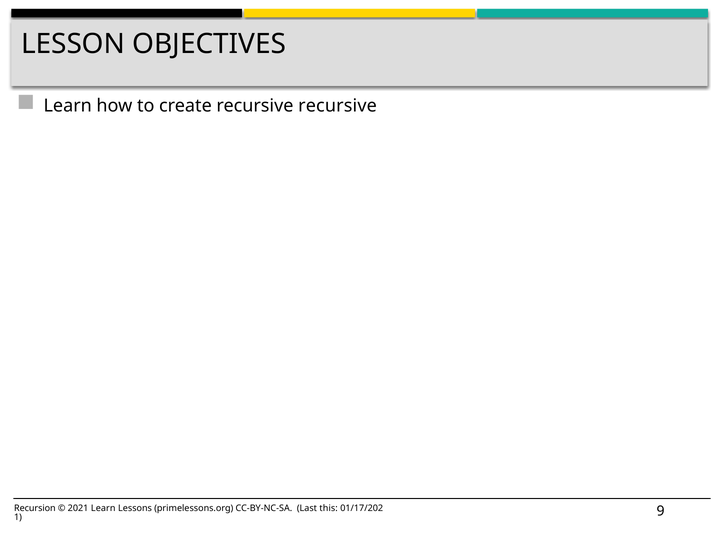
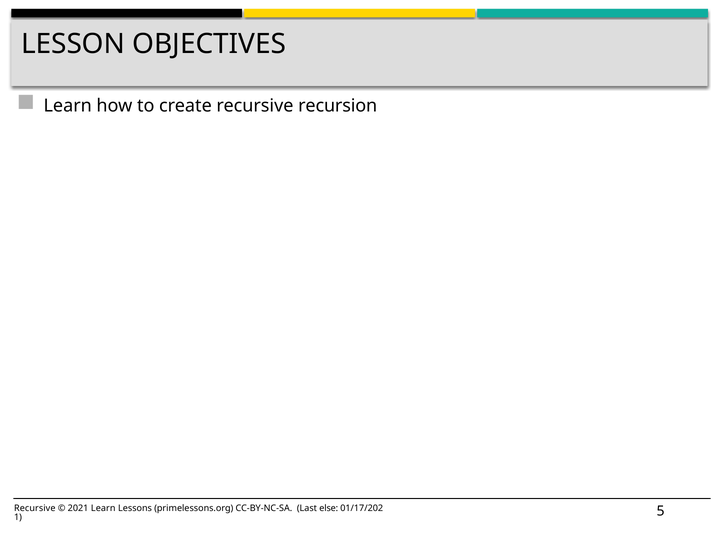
recursive recursive: recursive -> recursion (338, 106)
Recursion: Recursion -> Recursive (35, 508)
this: this -> else (329, 508)
9: 9 -> 5 (661, 511)
